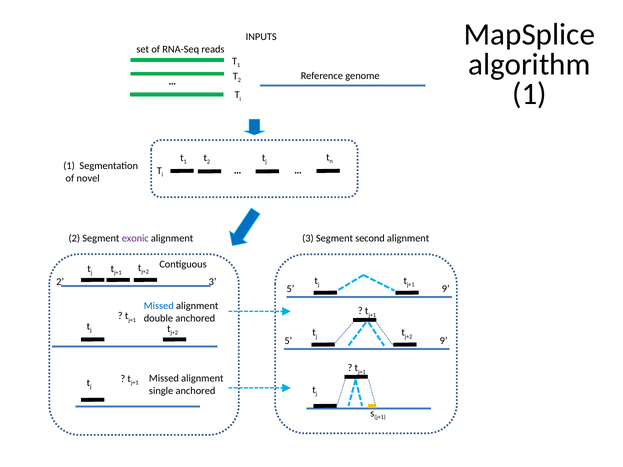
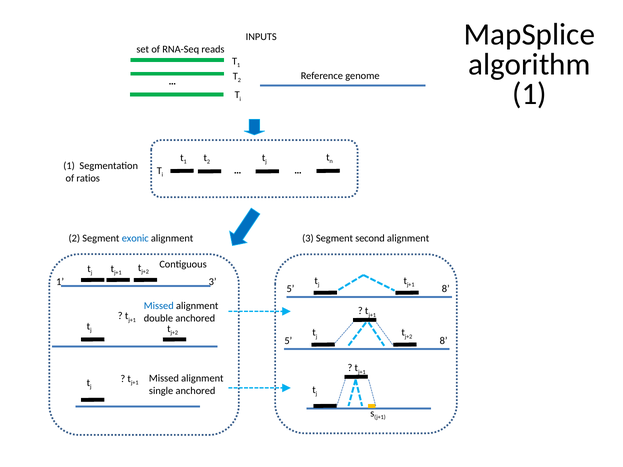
novel: novel -> ratios (88, 178)
exonic colour: purple -> blue (135, 238)
9: 9 -> 8 (446, 289)
2: 2 -> 1 (60, 282)
9: 9 -> 8 (444, 341)
